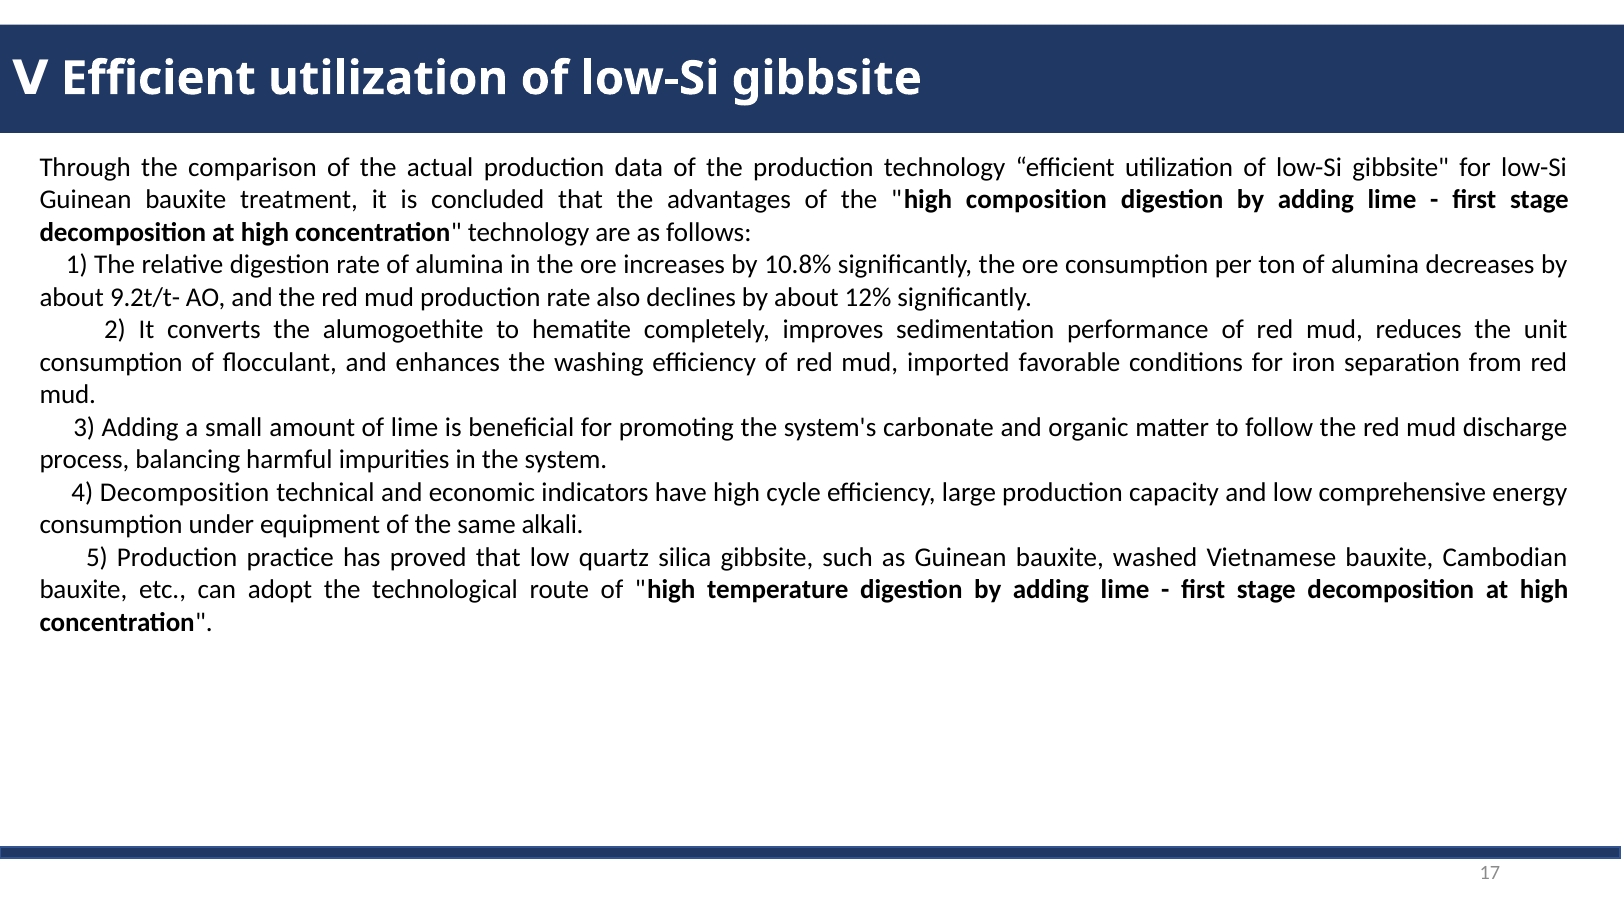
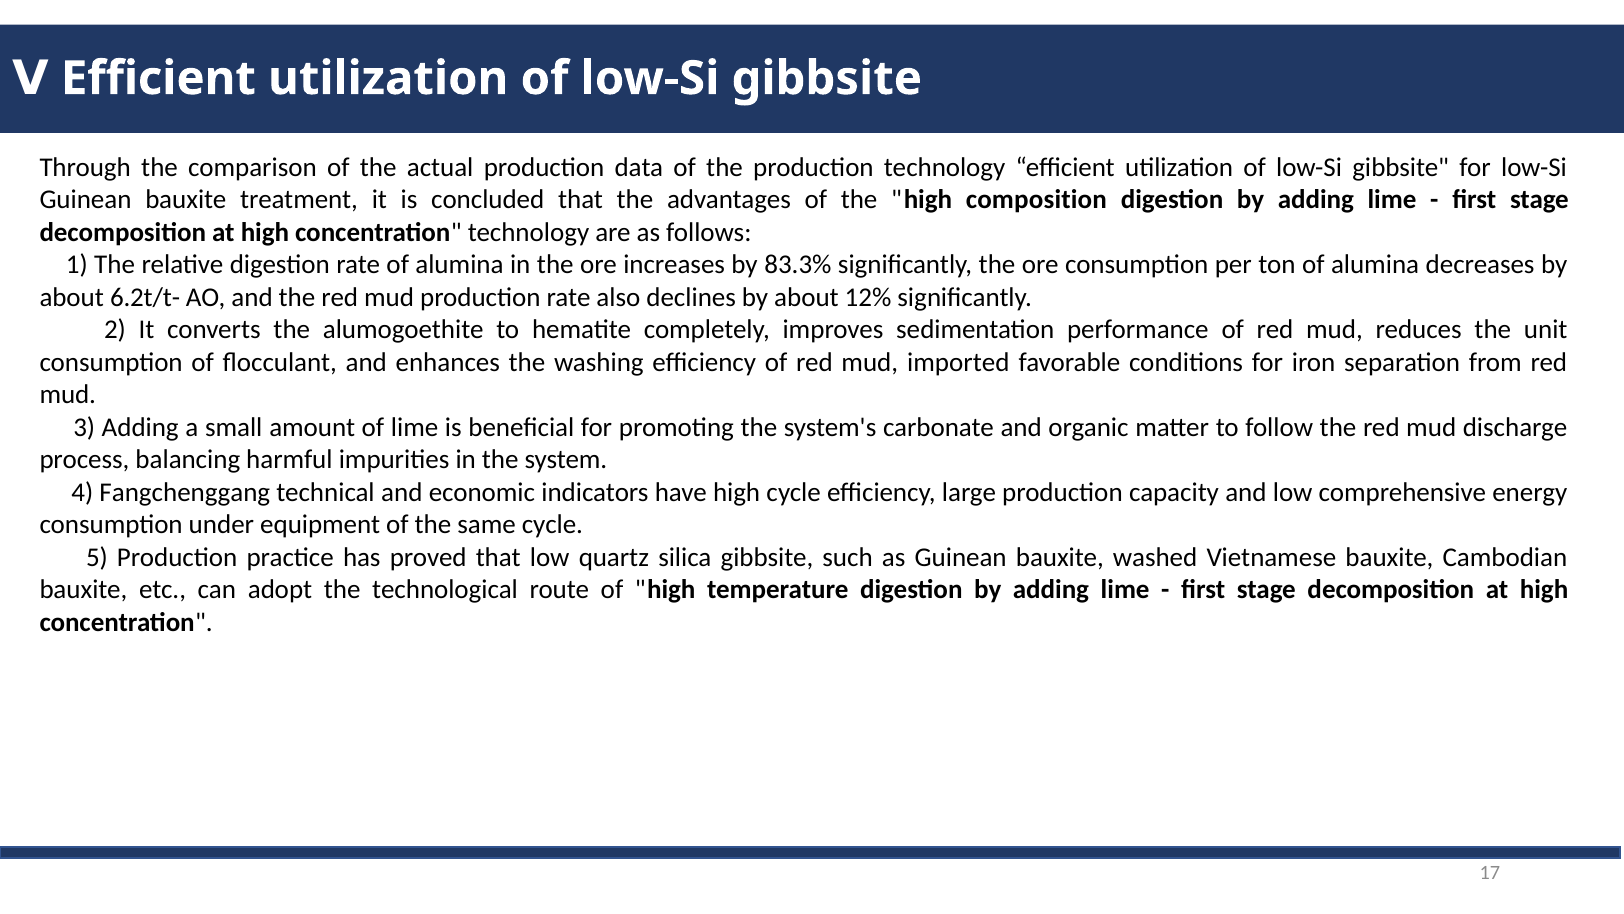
10.8%: 10.8% -> 83.3% (798, 265)
9.2t/t-: 9.2t/t- -> 6.2t/t- (145, 297)
4 Decomposition: Decomposition -> Fangchenggang (185, 492)
same alkali: alkali -> cycle (552, 525)
